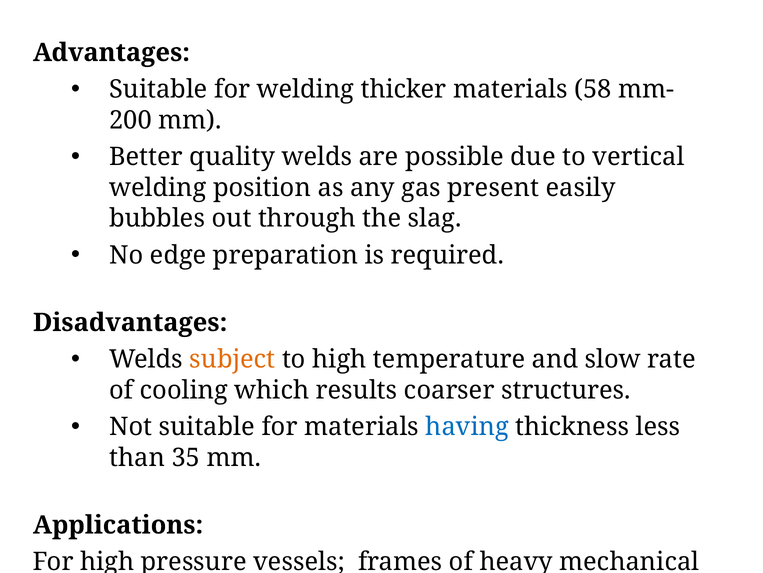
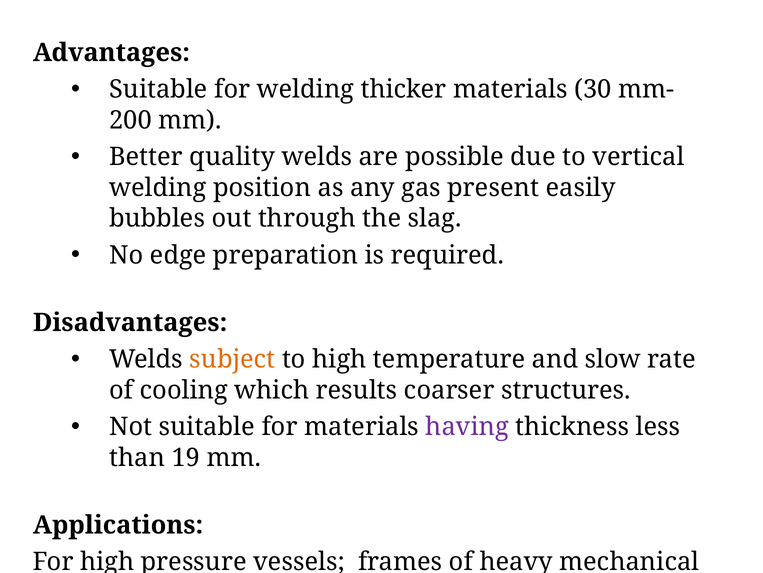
58: 58 -> 30 (593, 89)
having colour: blue -> purple (467, 426)
35: 35 -> 19 (186, 457)
